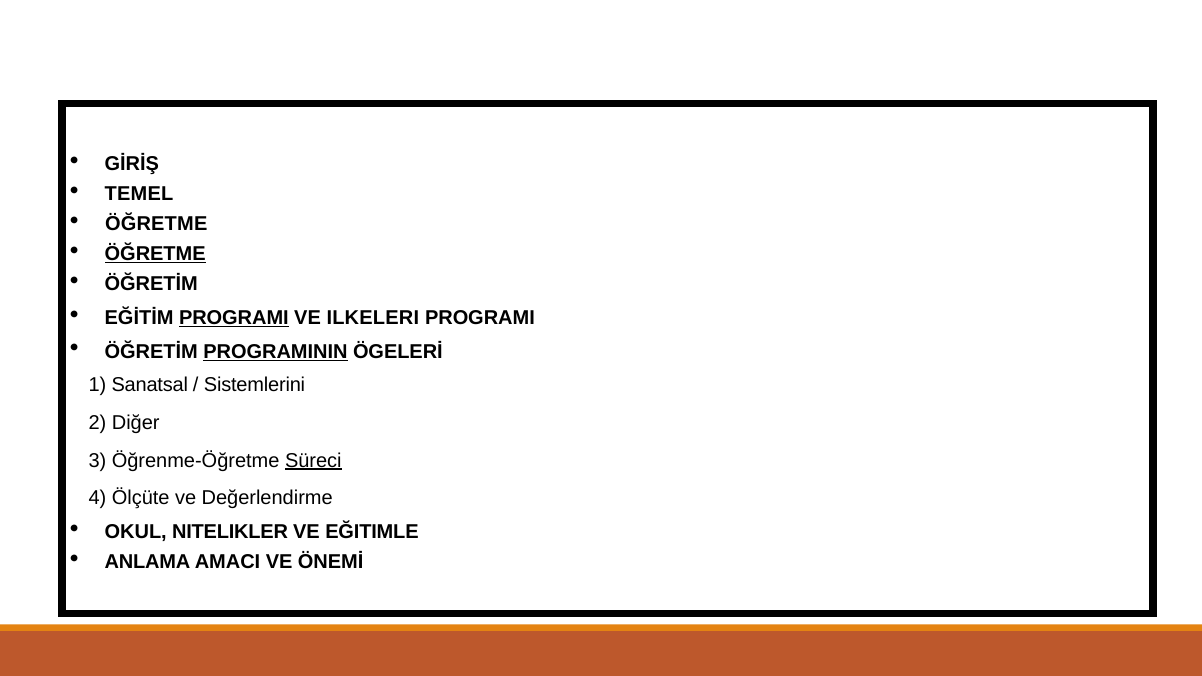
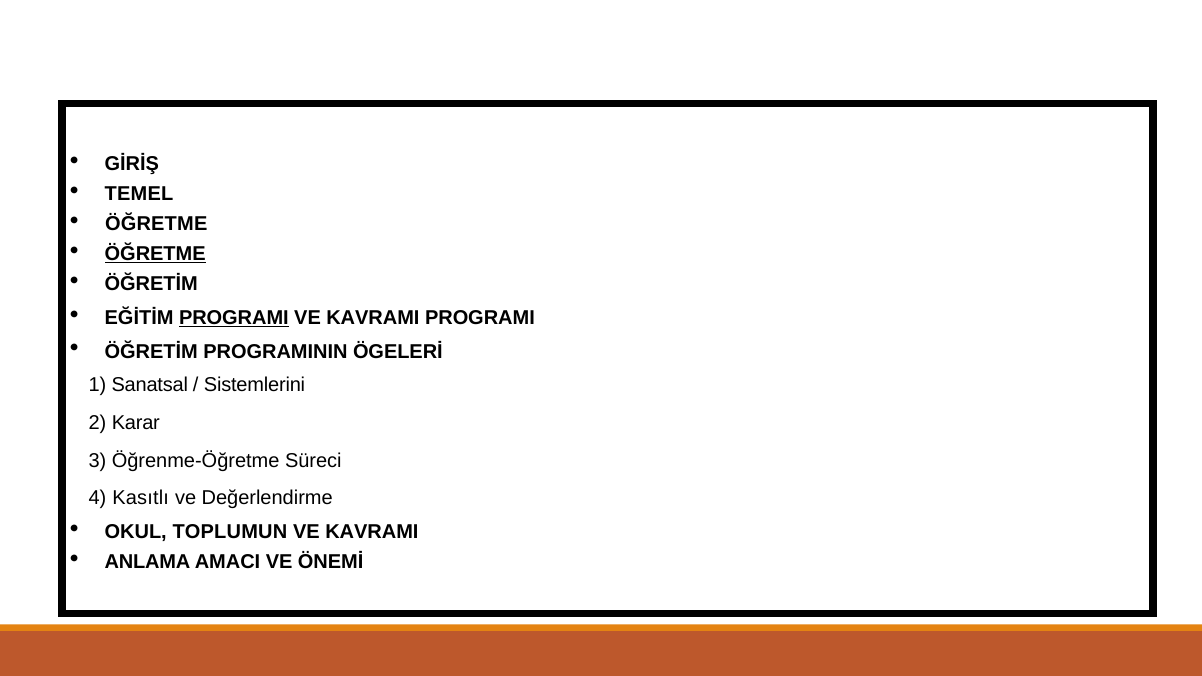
ILKELERI: ILKELERI -> KAVRAMI (373, 318)
PROGRAMININ underline: present -> none (275, 352)
Diğer: Diğer -> Karar (136, 423)
Süreci underline: present -> none (313, 461)
Ölçüte: Ölçüte -> Kasıtlı (141, 498)
NITELIKLER: NITELIKLER -> TOPLUMUN (230, 532)
EĞITIMLE: EĞITIMLE -> KAVRAMI (372, 532)
